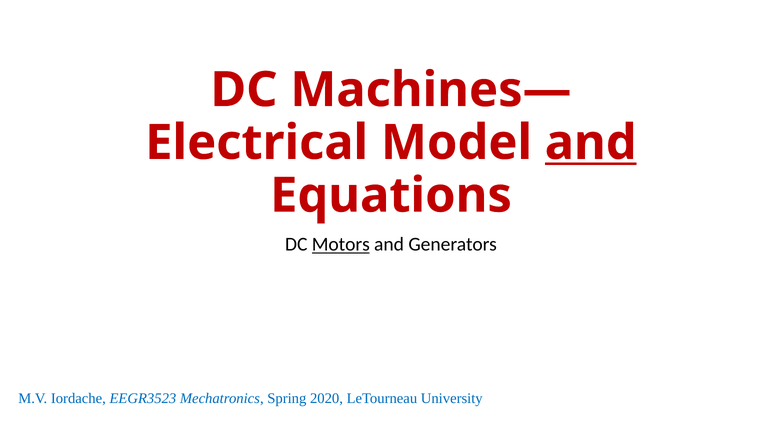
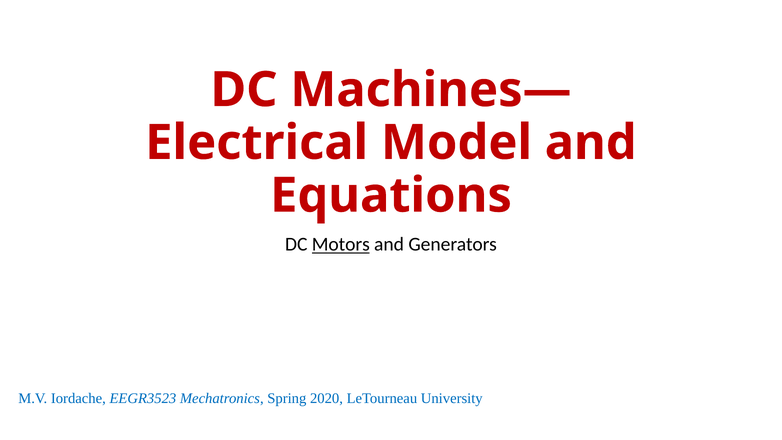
and underline: present -> none (591, 143)
